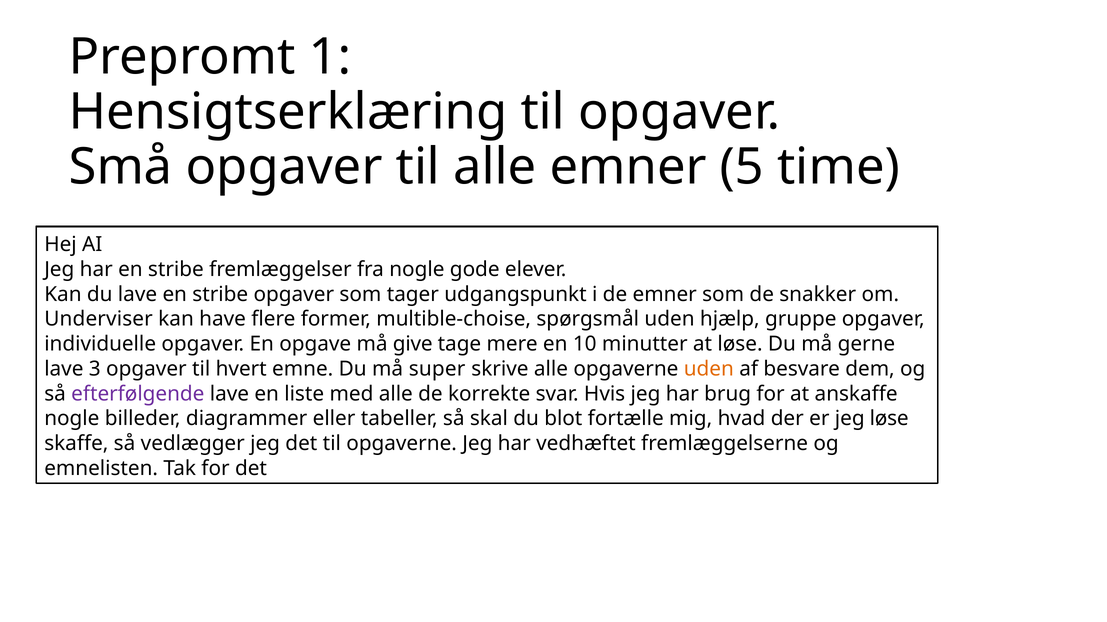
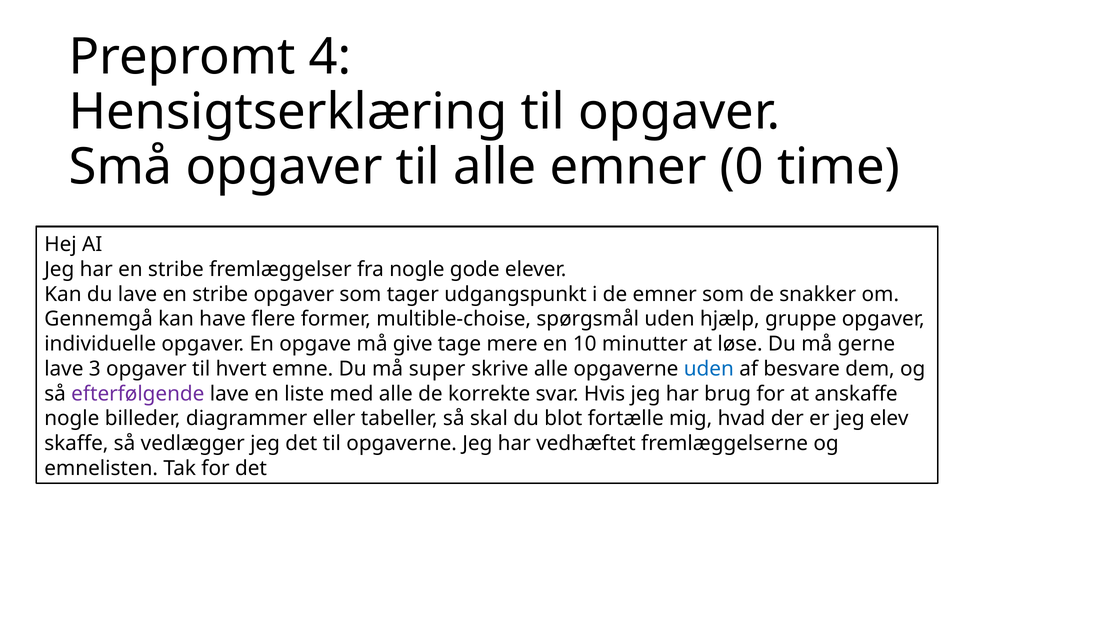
1: 1 -> 4 (330, 57)
5: 5 -> 0 (742, 167)
Underviser: Underviser -> Gennemgå (99, 319)
uden colour: orange -> blue (709, 369)
jeg løse: løse -> elev (889, 419)
